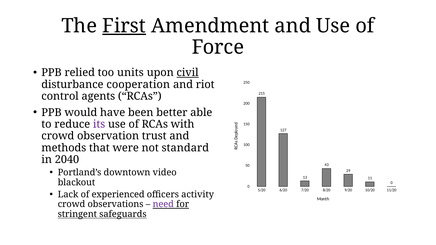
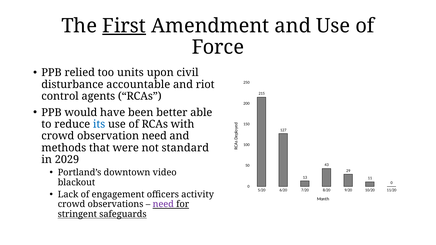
civil underline: present -> none (188, 73)
cooperation: cooperation -> accountable (138, 85)
its colour: purple -> blue (99, 124)
observation trust: trust -> need (154, 136)
2040: 2040 -> 2029 (67, 160)
experienced: experienced -> engagement (118, 195)
